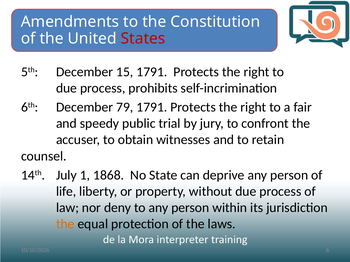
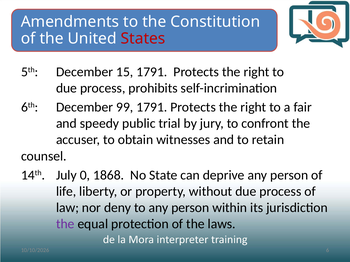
79: 79 -> 99 (125, 107)
1: 1 -> 0 (85, 175)
the colour: orange -> purple (65, 224)
